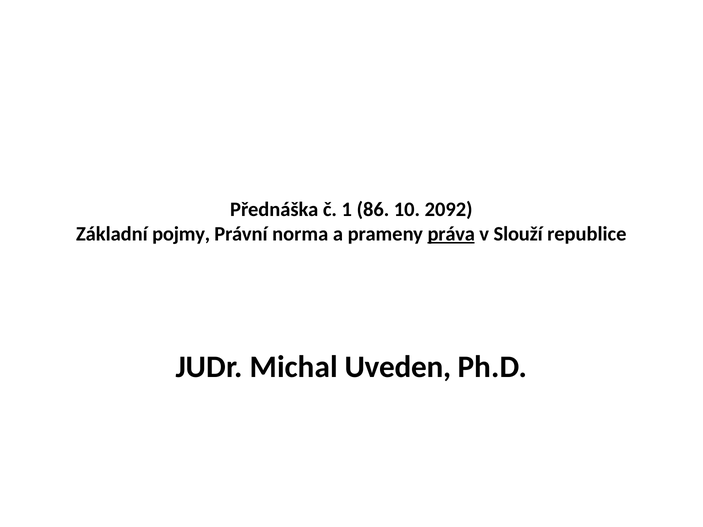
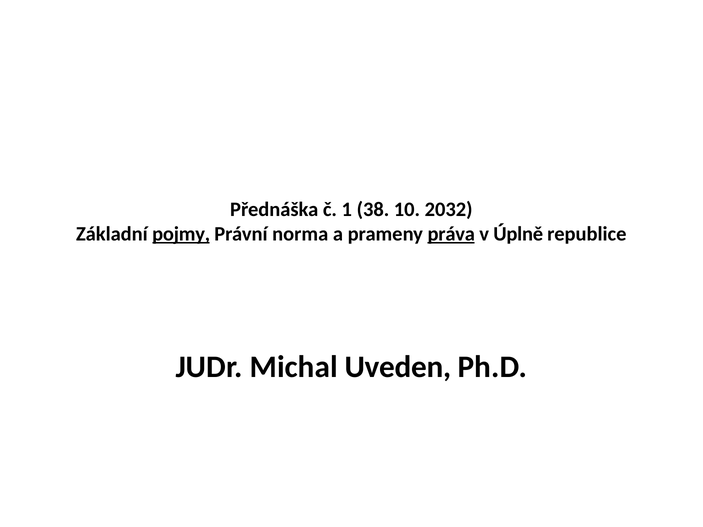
86: 86 -> 38 (373, 209)
2092: 2092 -> 2032 (449, 209)
pojmy underline: none -> present (181, 234)
Slouží: Slouží -> Úplně (518, 234)
